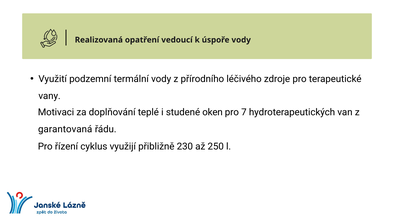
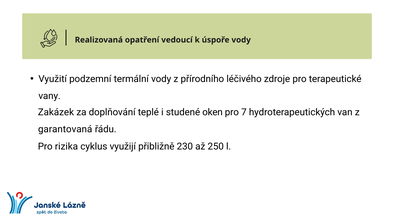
Motivaci: Motivaci -> Zakázek (56, 112)
řízení: řízení -> rizika (66, 147)
